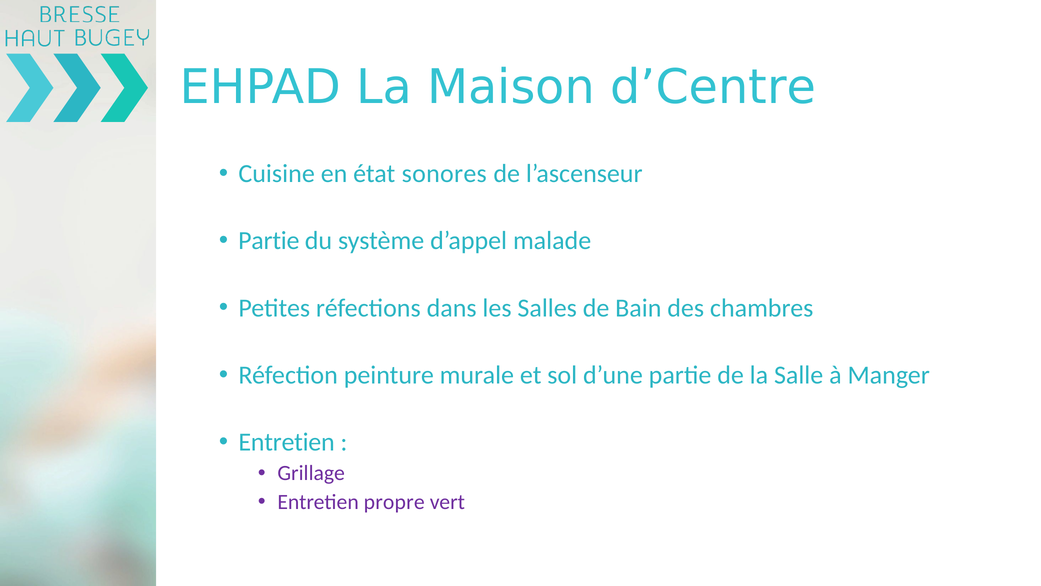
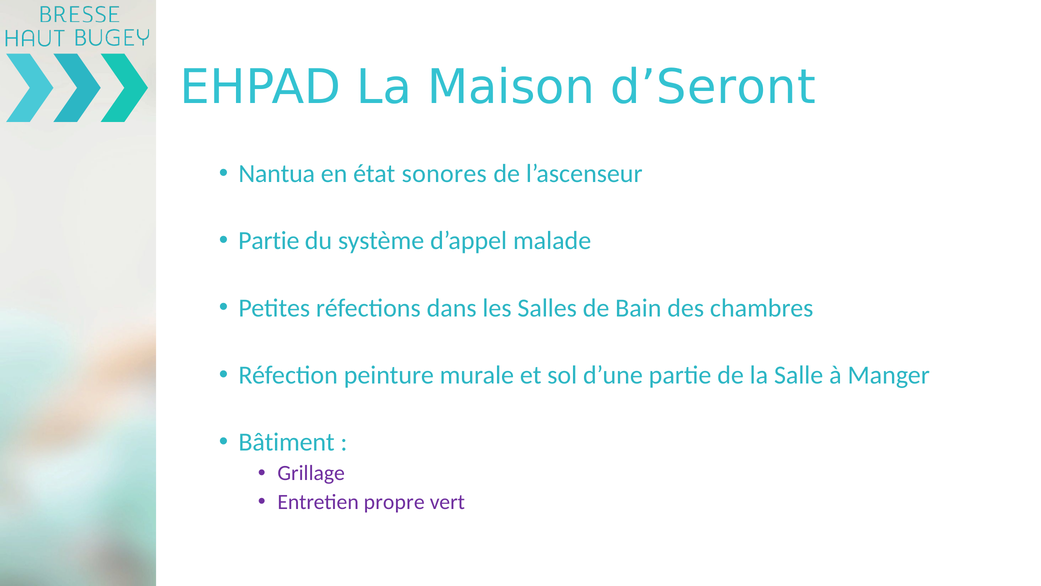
d’Centre: d’Centre -> d’Seront (713, 87)
Cuisine: Cuisine -> Nantua (277, 174)
Entretien: Entretien -> Bâtiment (287, 442)
